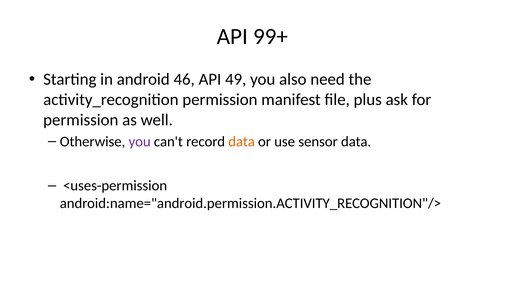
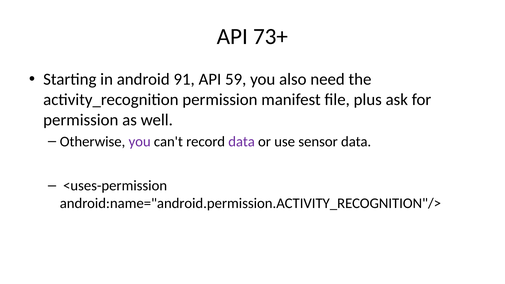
99+: 99+ -> 73+ (271, 37)
46: 46 -> 91 (184, 79)
49: 49 -> 59 (236, 79)
data colour: orange -> purple (242, 142)
